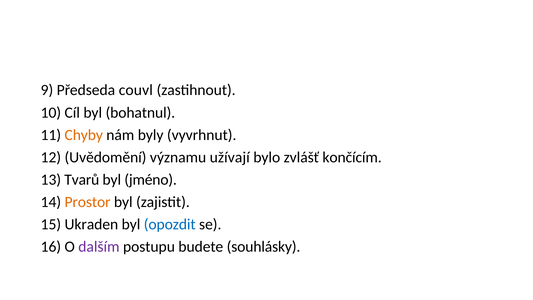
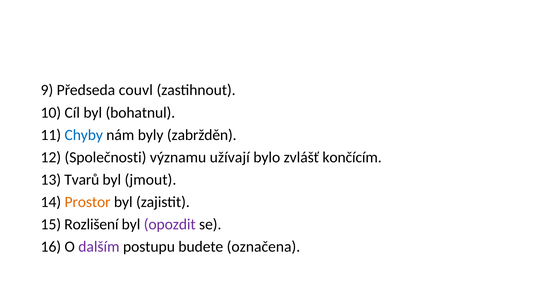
Chyby colour: orange -> blue (84, 135)
vyvrhnut: vyvrhnut -> zabržděn (202, 135)
Uvědomění: Uvědomění -> Společnosti (105, 157)
jméno: jméno -> jmout (150, 180)
Ukraden: Ukraden -> Rozlišení (91, 224)
opozdit colour: blue -> purple (170, 224)
souhlásky: souhlásky -> označena (263, 247)
